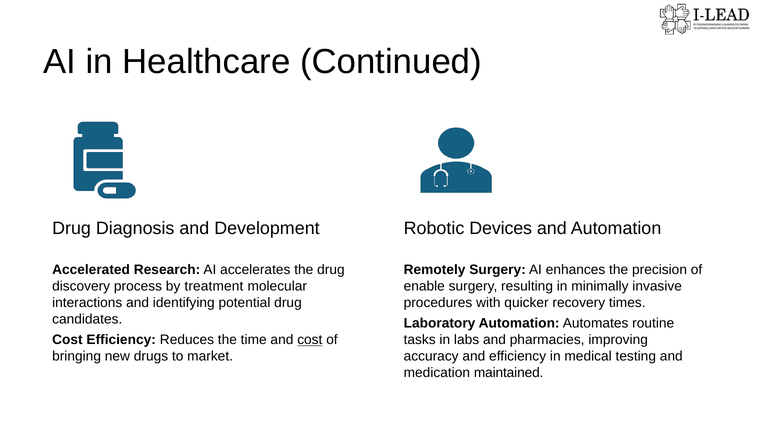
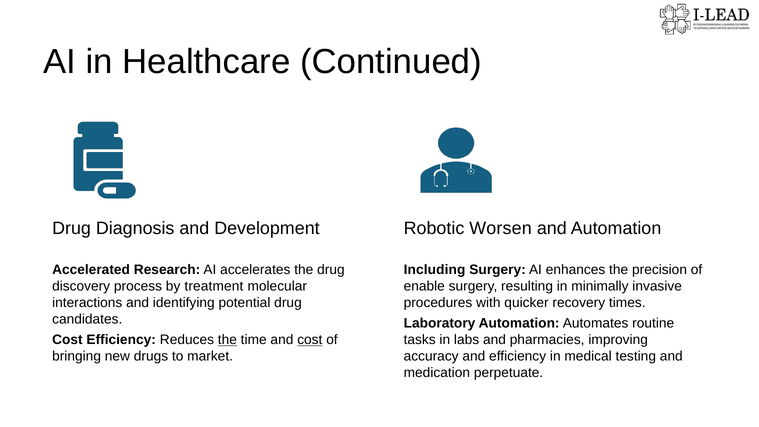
Devices: Devices -> Worsen (501, 228)
Remotely: Remotely -> Including (435, 270)
the underline: none -> present (227, 340)
maintained: maintained -> perpetuate (509, 373)
